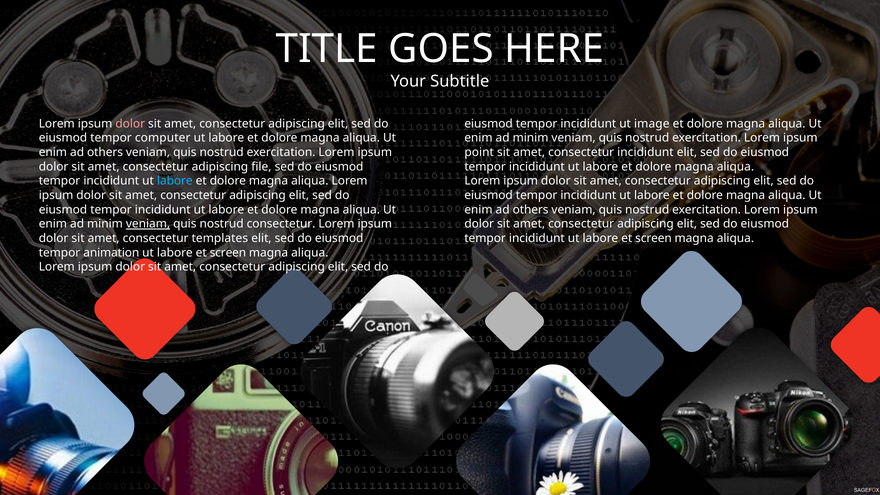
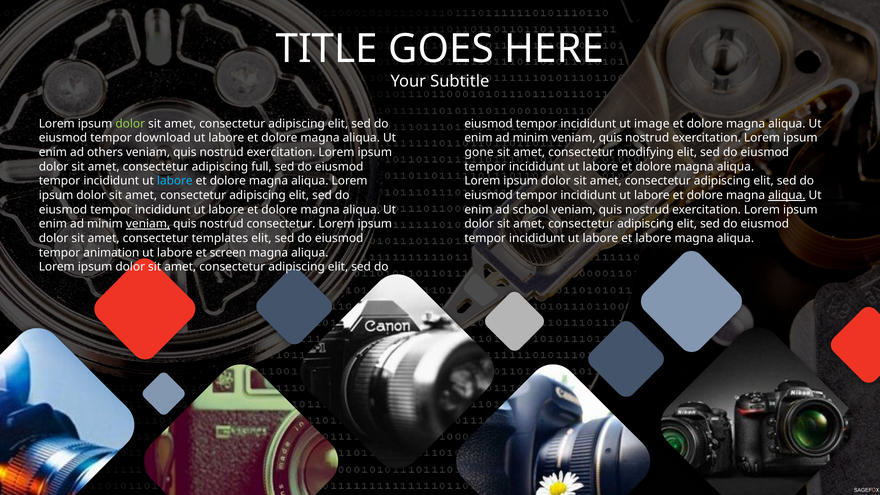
dolor colour: pink -> light green (130, 124)
computer: computer -> download (163, 138)
point: point -> gone (479, 152)
consectetur incididunt: incididunt -> modifying (645, 152)
file: file -> full (261, 167)
aliqua underline: none -> present (787, 195)
others: others -> school (531, 210)
screen: screen -> labore (653, 238)
